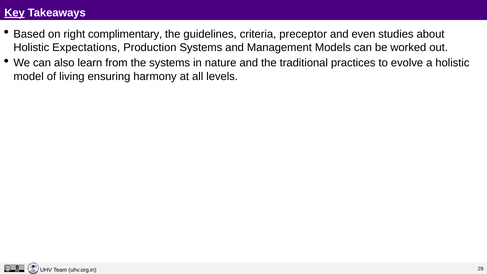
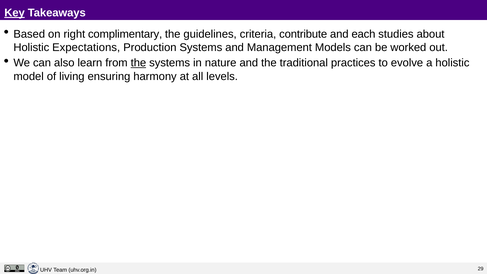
preceptor: preceptor -> contribute (303, 34)
even: even -> each (363, 34)
the underline: none -> present (138, 63)
